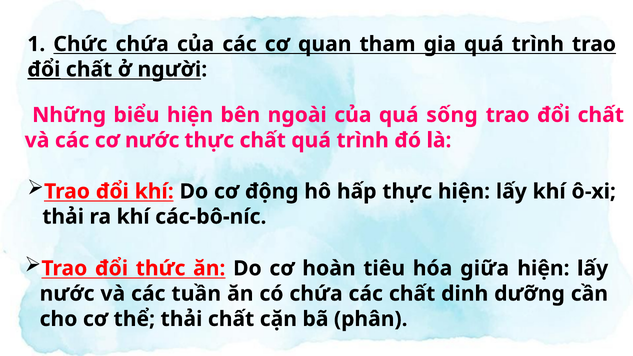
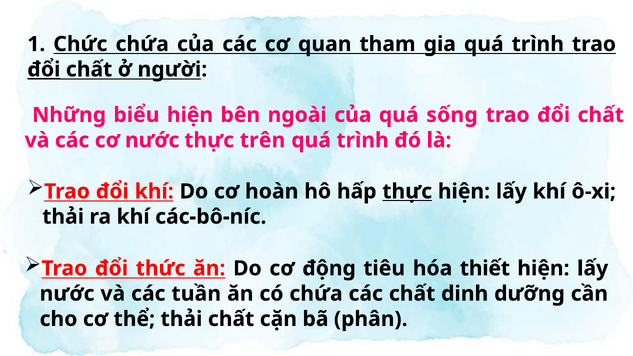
thực chất: chất -> trên (263, 140)
động: động -> hoàn (272, 191)
thực underline: none -> present (407, 191)
hoàn: hoàn -> động (329, 268)
giữa: giữa -> thiết (485, 268)
